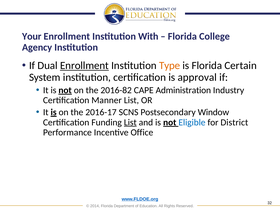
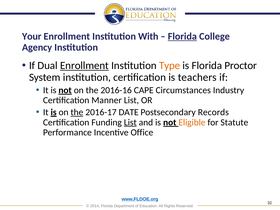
Florida underline: none -> present (182, 36)
Certain: Certain -> Proctor (241, 66)
approval: approval -> teachers (197, 77)
2016-82: 2016-82 -> 2016-16 (116, 90)
Administration: Administration -> Circumstances (183, 90)
the underline: none -> present (77, 112)
SCNS: SCNS -> DATE (129, 112)
Window: Window -> Records (213, 112)
Eligible colour: blue -> orange (192, 122)
District: District -> Statute (234, 122)
